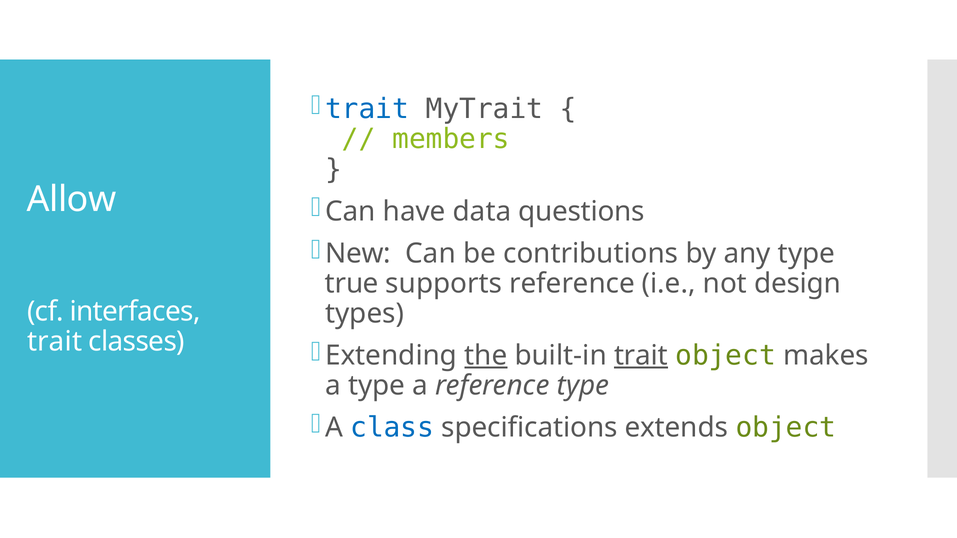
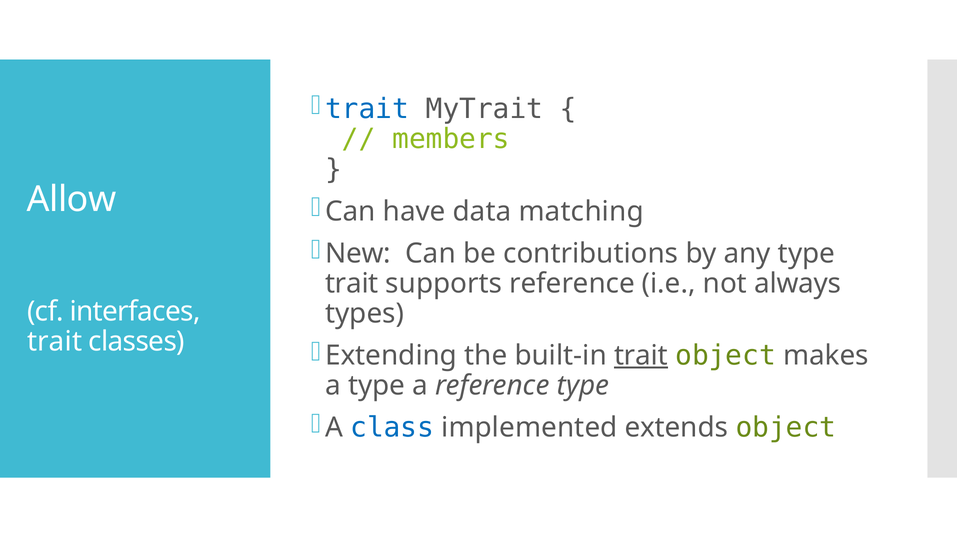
questions: questions -> matching (581, 211)
true: true -> trait (352, 284)
design: design -> always (798, 284)
the underline: present -> none (486, 356)
specifications: specifications -> implemented (529, 428)
